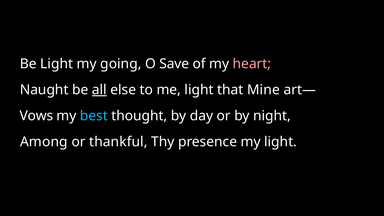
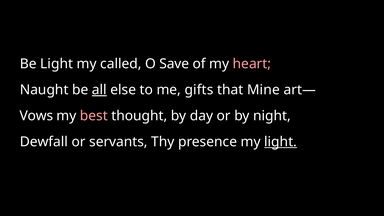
going: going -> called (121, 64)
me light: light -> gifts (199, 90)
best colour: light blue -> pink (94, 116)
Among: Among -> Dewfall (44, 142)
thankful: thankful -> servants (118, 142)
light underline: none -> present (281, 142)
